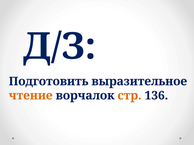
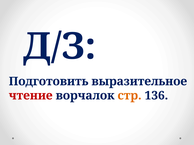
чтение colour: orange -> red (31, 96)
